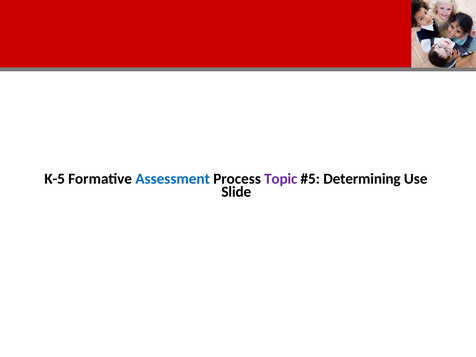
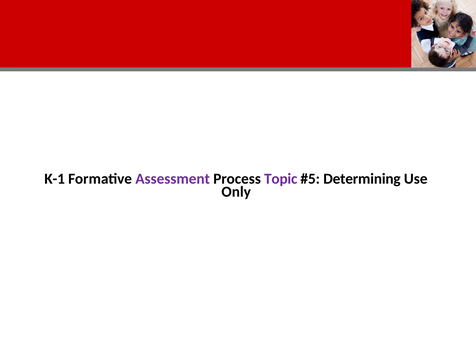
K-5: K-5 -> K-1 (55, 179)
Assessment colour: blue -> purple (173, 179)
Slide: Slide -> Only (236, 192)
